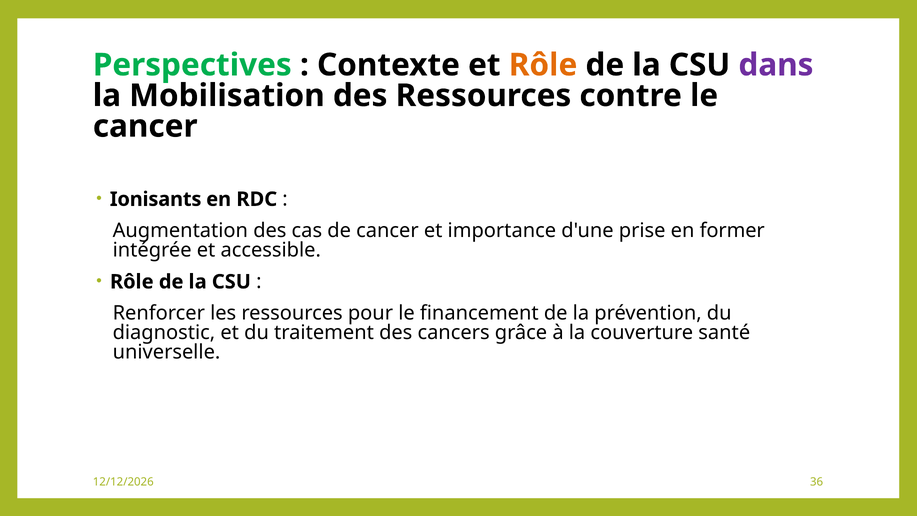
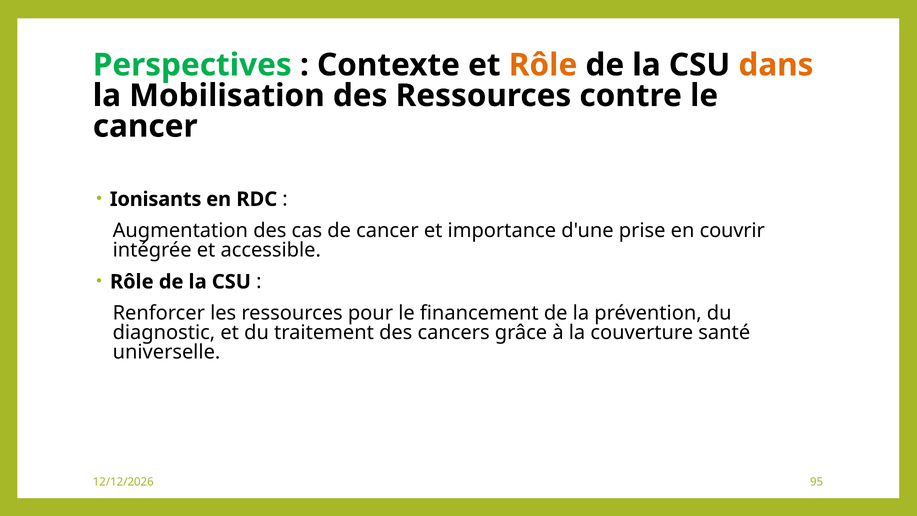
dans colour: purple -> orange (776, 65)
former: former -> couvrir (732, 231)
36: 36 -> 95 (817, 482)
